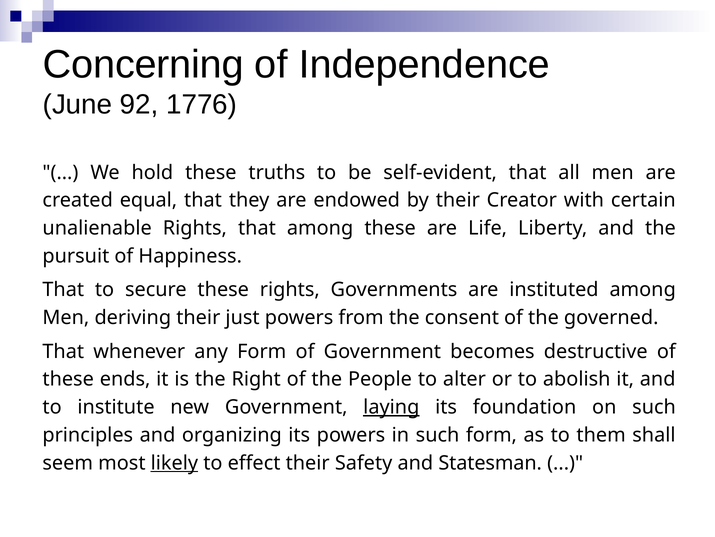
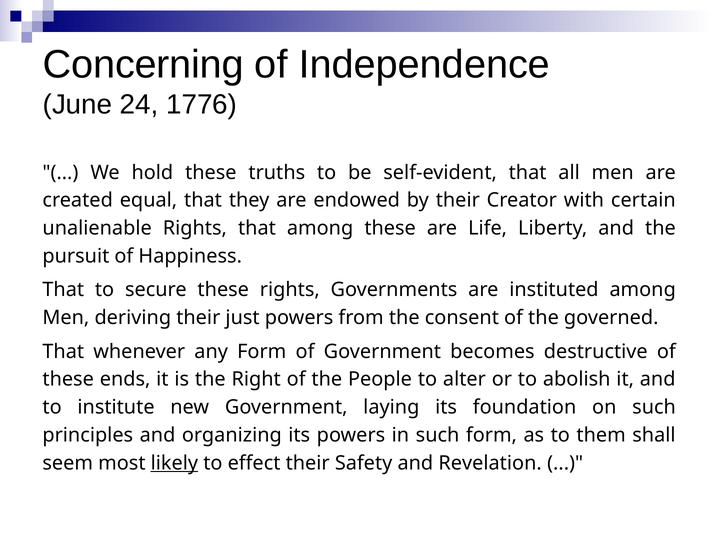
92: 92 -> 24 (139, 104)
laying underline: present -> none (391, 407)
Statesman: Statesman -> Revelation (490, 462)
